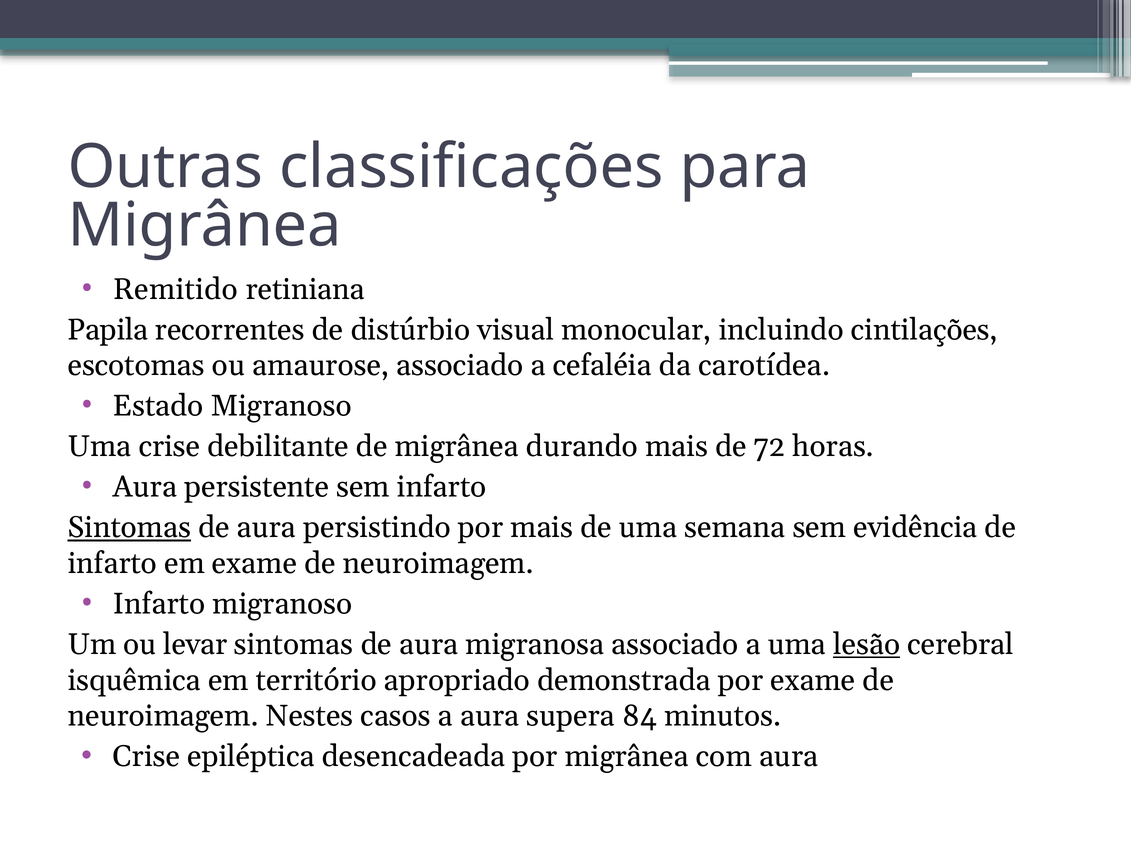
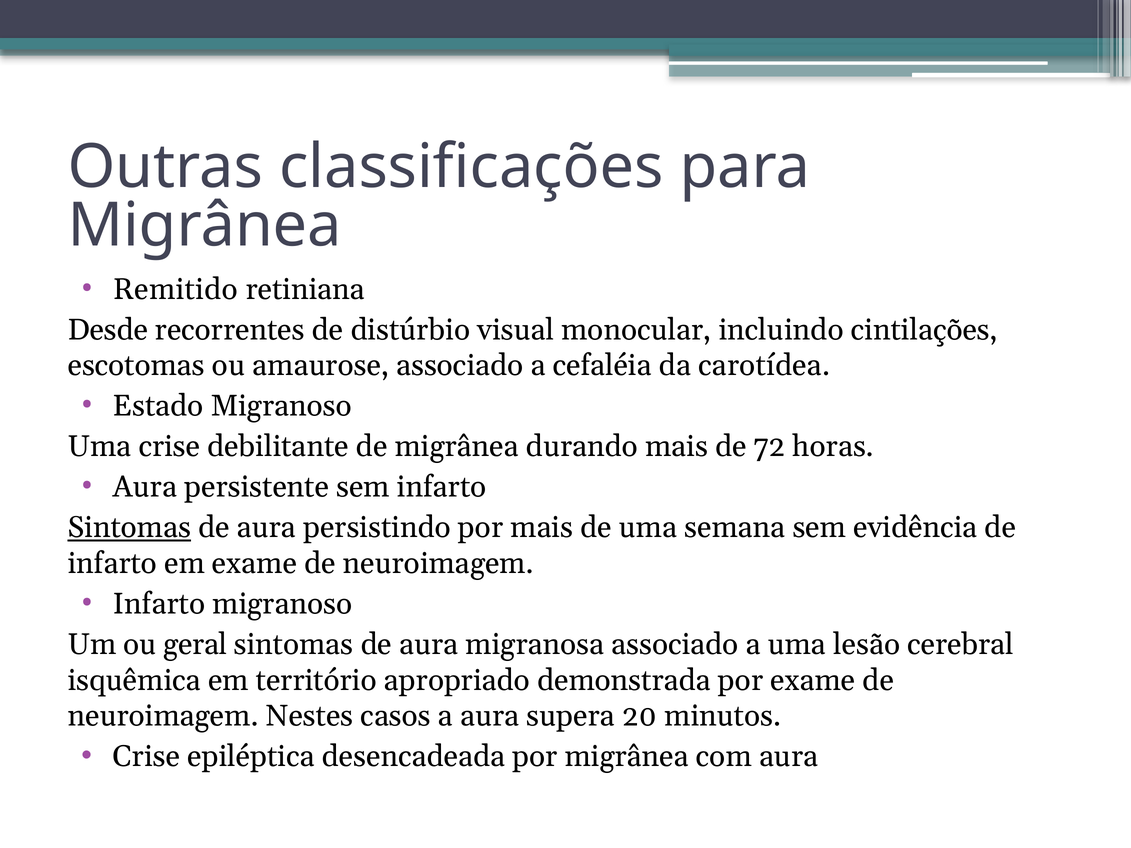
Papila: Papila -> Desde (108, 330)
levar: levar -> geral (195, 645)
lesão underline: present -> none (867, 645)
84: 84 -> 20 (640, 716)
